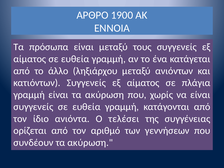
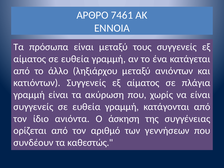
1900: 1900 -> 7461 (122, 15)
τελέσει: τελέσει -> άσκηση (124, 119)
συνδέουν τα ακύρωση: ακύρωση -> καθεστώς (90, 143)
